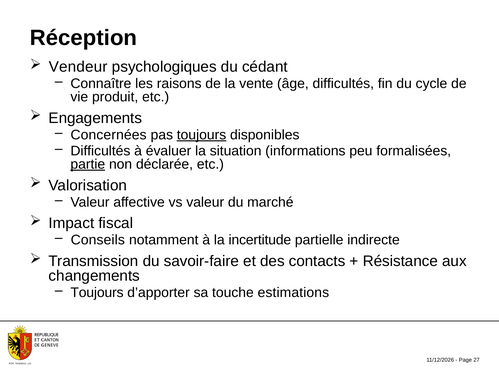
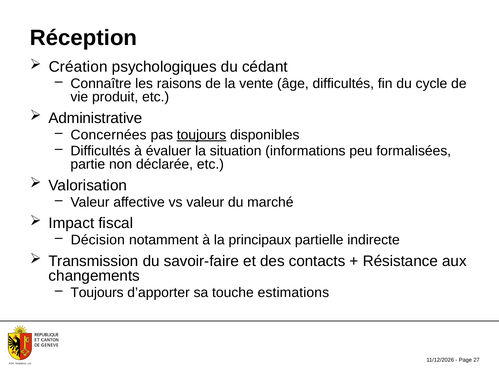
Vendeur: Vendeur -> Création (78, 67)
Engagements: Engagements -> Administrative (95, 118)
partie underline: present -> none (88, 164)
Conseils: Conseils -> Décision (98, 240)
incertitude: incertitude -> principaux (260, 240)
